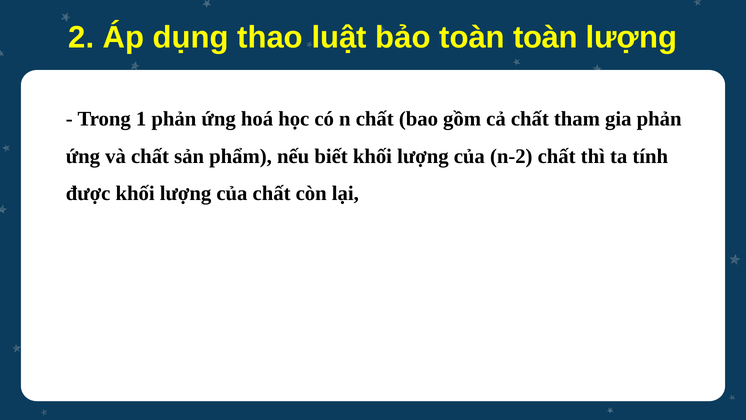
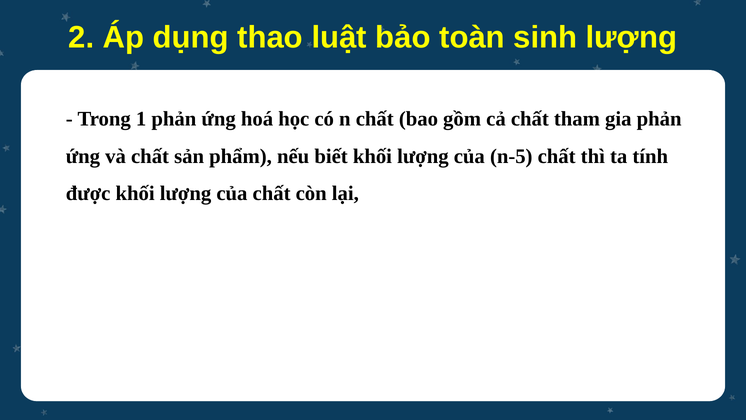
toàn toàn: toàn -> sinh (545, 37)
n-2: n-2 -> n-5 (511, 156)
